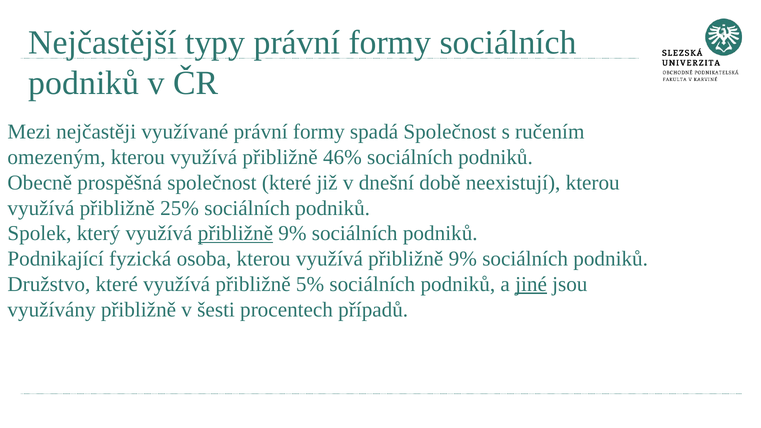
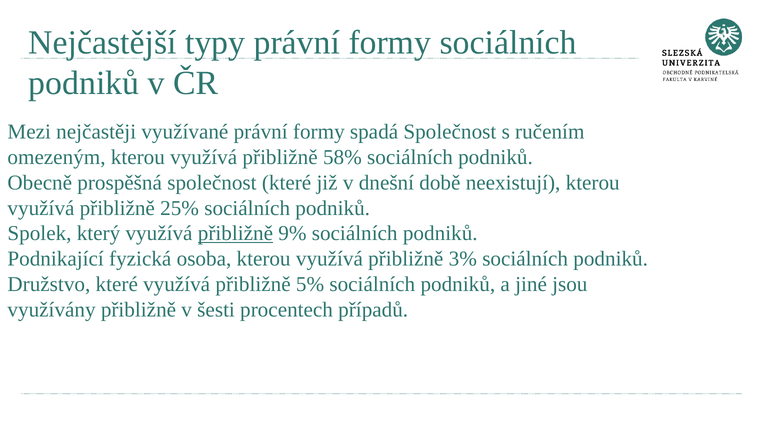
46%: 46% -> 58% (342, 157)
kterou využívá přibližně 9%: 9% -> 3% (463, 259)
jiné underline: present -> none (531, 284)
